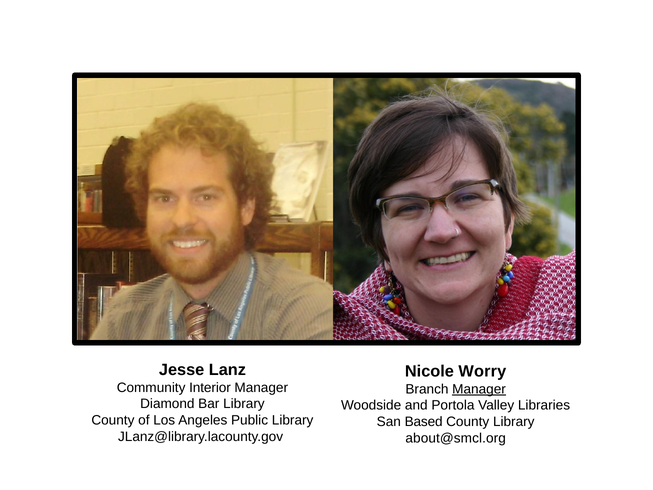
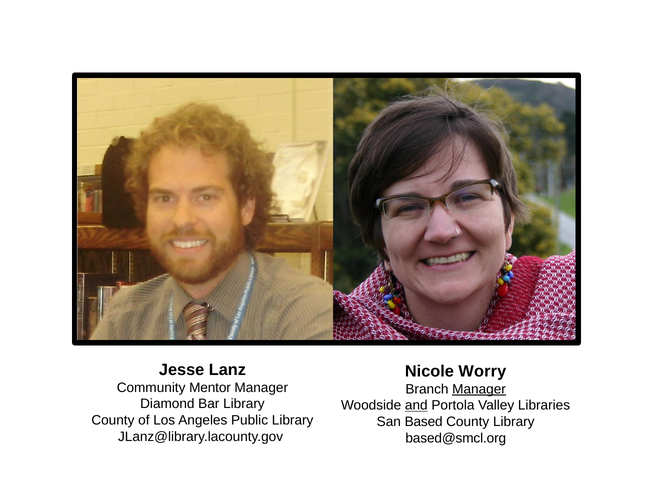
Interior: Interior -> Mentor (210, 387)
and underline: none -> present (416, 405)
about@smcl.org: about@smcl.org -> based@smcl.org (456, 438)
